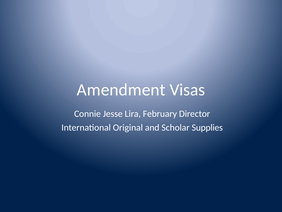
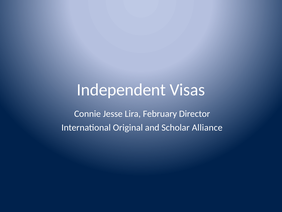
Amendment: Amendment -> Independent (121, 90)
Supplies: Supplies -> Alliance (207, 127)
